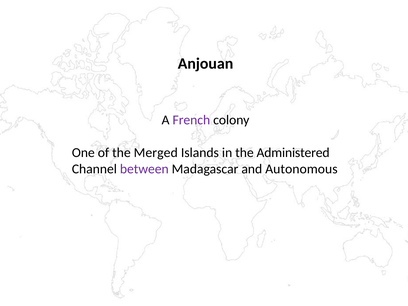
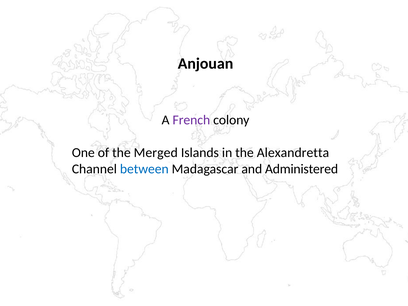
Administered: Administered -> Alexandretta (293, 153)
between colour: purple -> blue (144, 169)
Autonomous: Autonomous -> Administered (302, 169)
